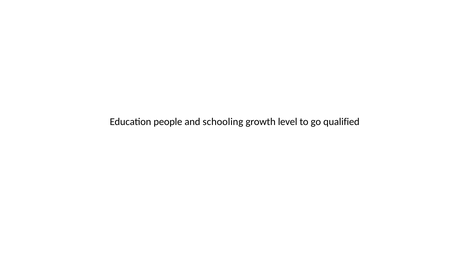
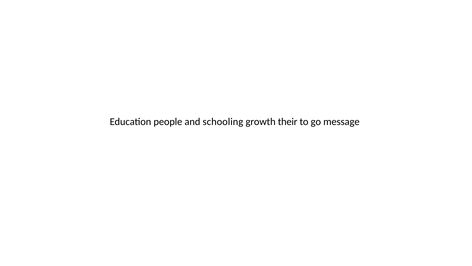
level: level -> their (288, 121)
qualified: qualified -> message (341, 121)
